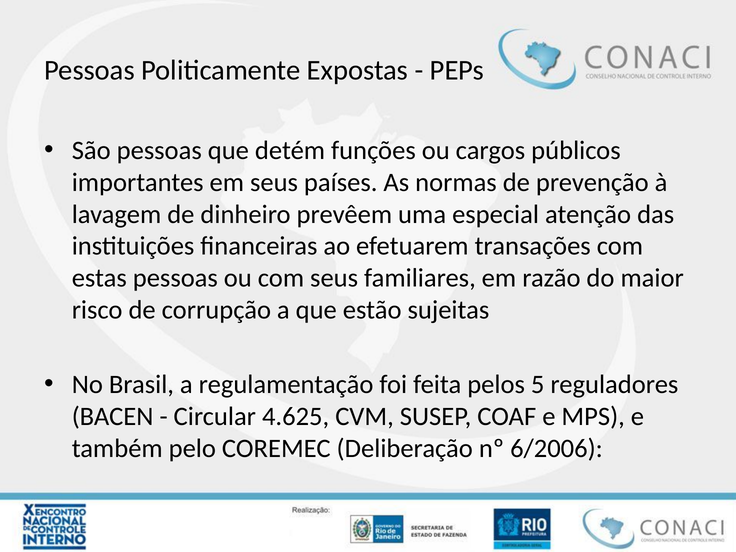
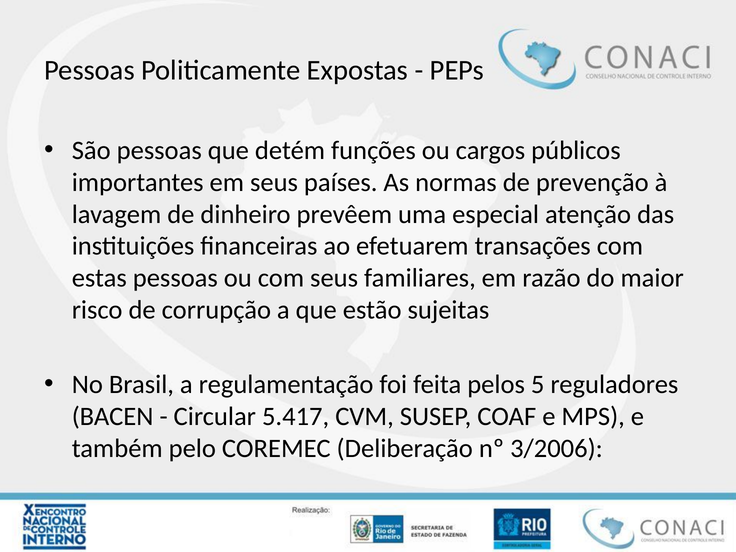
4.625: 4.625 -> 5.417 (296, 417)
6/2006: 6/2006 -> 3/2006 (556, 449)
